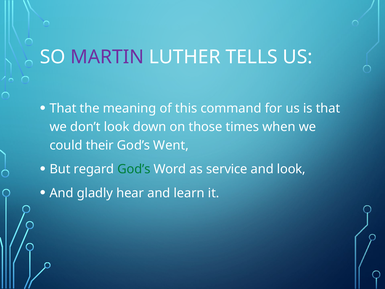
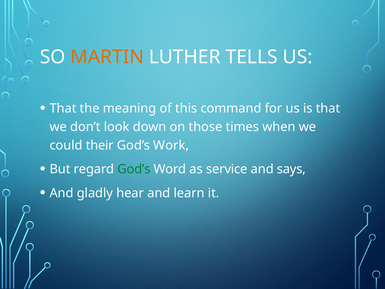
MARTIN colour: purple -> orange (107, 57)
Went: Went -> Work (171, 145)
and look: look -> says (291, 169)
